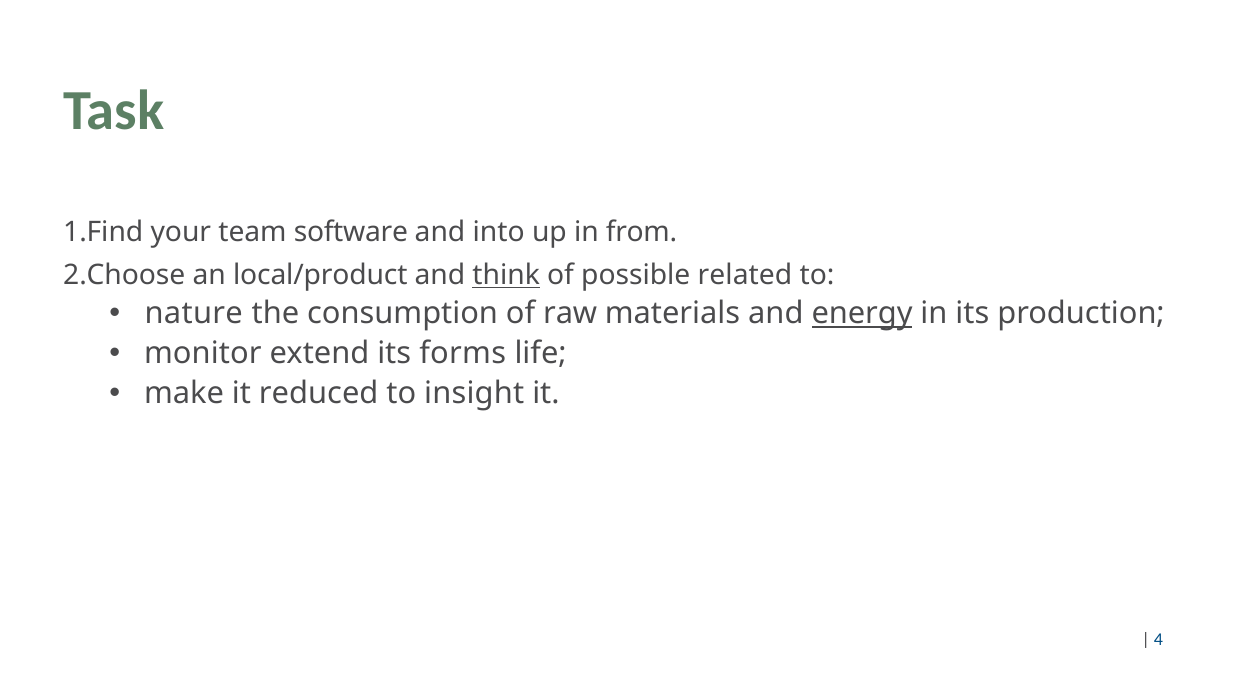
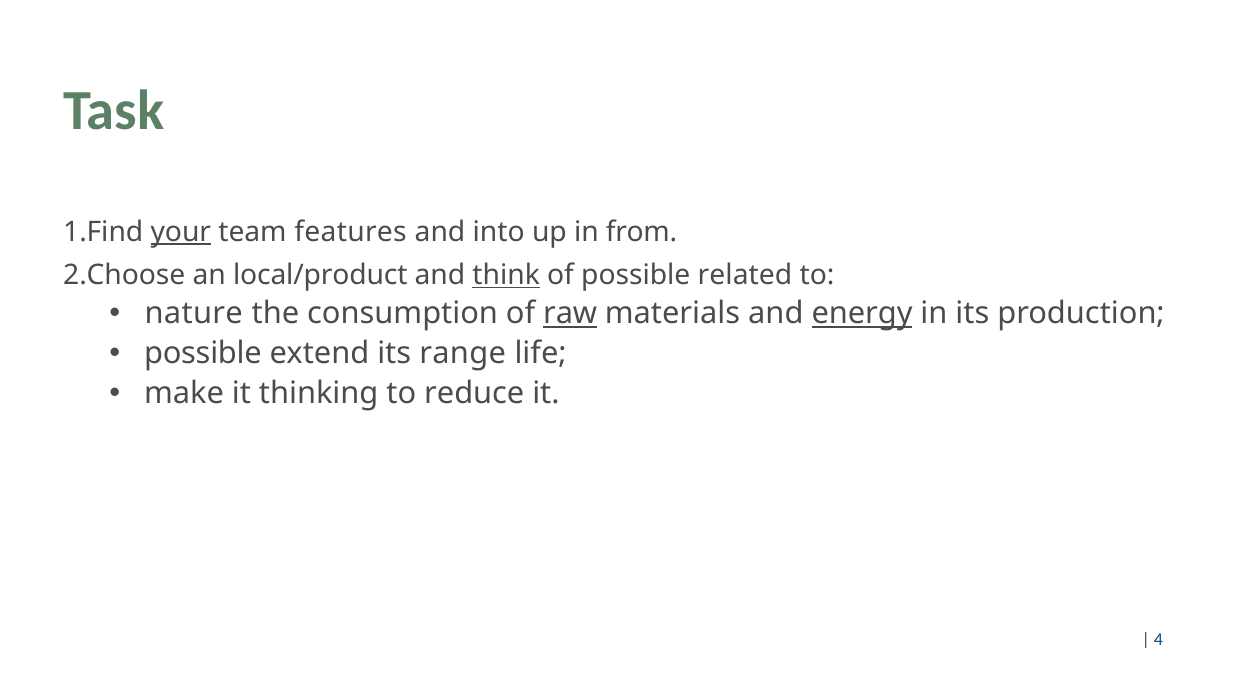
your underline: none -> present (181, 232)
software: software -> features (351, 232)
raw underline: none -> present (570, 314)
monitor: monitor -> possible (203, 353)
forms: forms -> range (463, 353)
reduced: reduced -> thinking (319, 393)
insight: insight -> reduce (474, 393)
